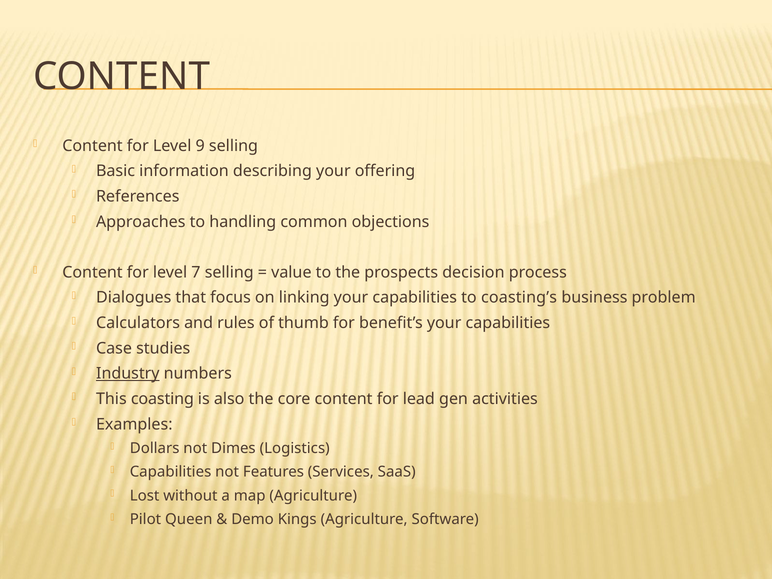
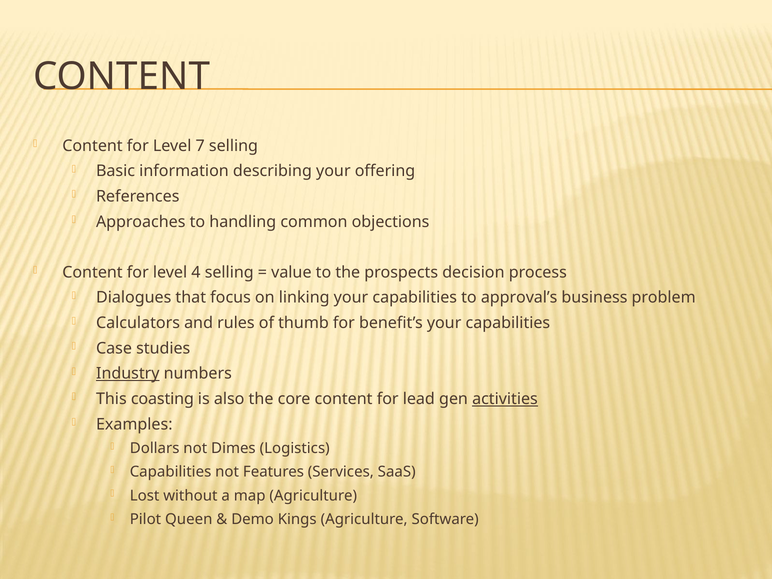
9: 9 -> 7 (200, 146)
7: 7 -> 4 (196, 272)
coasting’s: coasting’s -> approval’s (519, 298)
activities underline: none -> present (505, 399)
